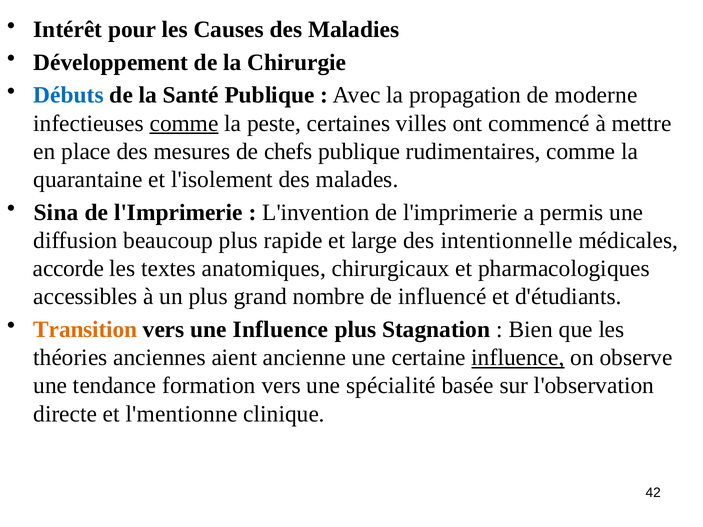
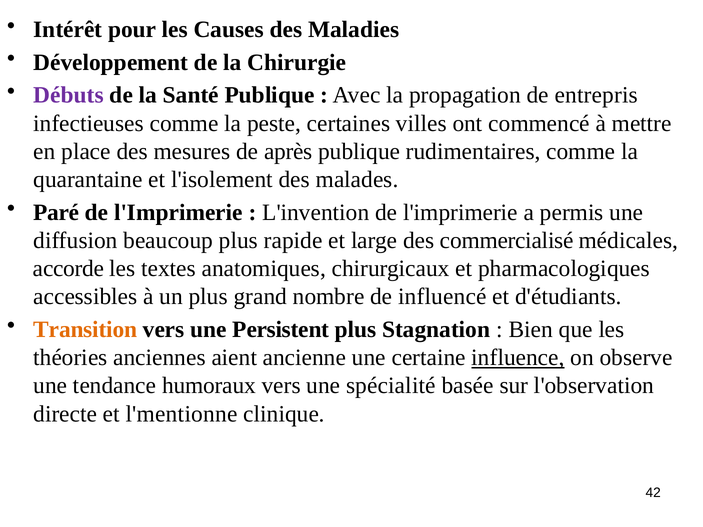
Débuts colour: blue -> purple (69, 95)
moderne: moderne -> entrepris (596, 95)
comme underline: present -> none (184, 123)
chefs: chefs -> après (288, 152)
Sina: Sina -> Paré (56, 212)
intentionnelle: intentionnelle -> commercialisé (507, 241)
une Influence: Influence -> Persistent (281, 330)
formation: formation -> humoraux (209, 386)
